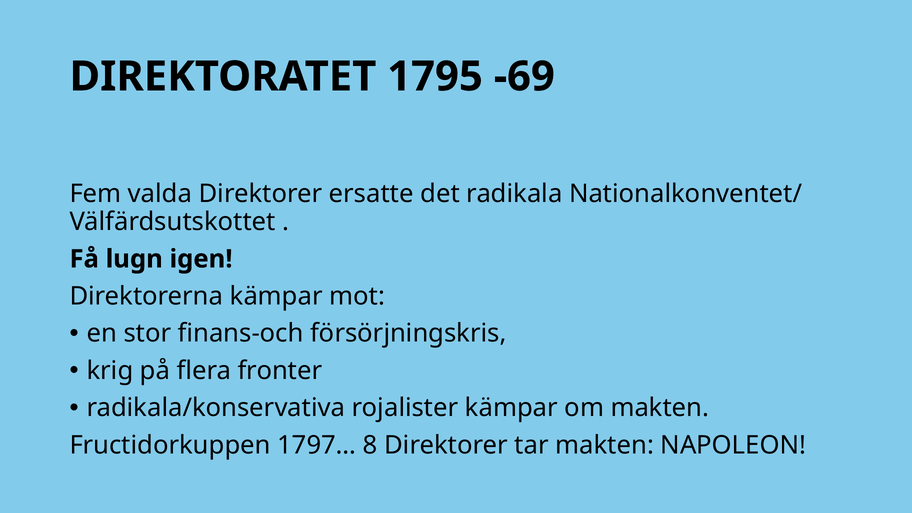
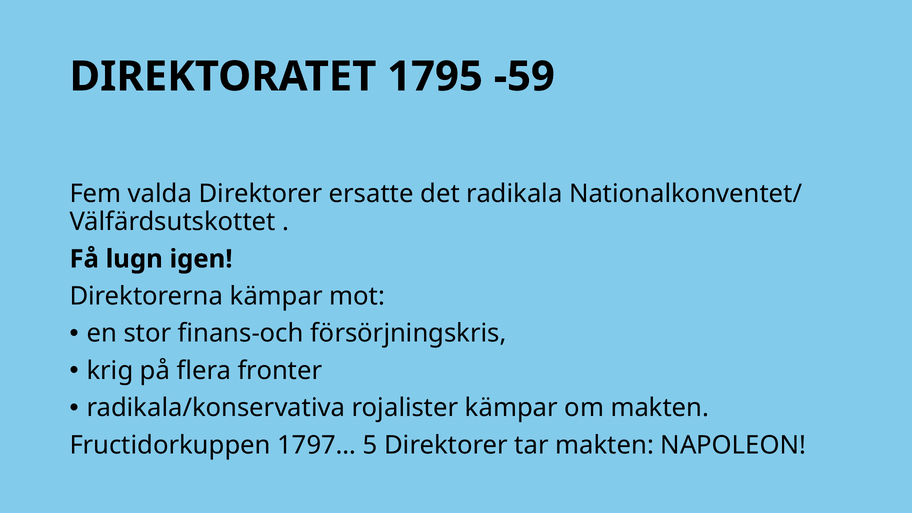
-69: -69 -> -59 (524, 77)
8: 8 -> 5 (370, 445)
